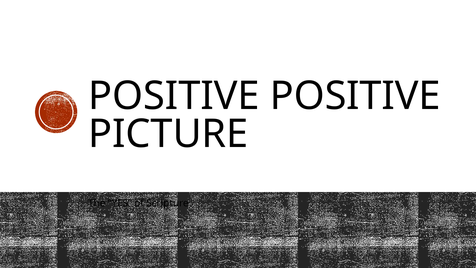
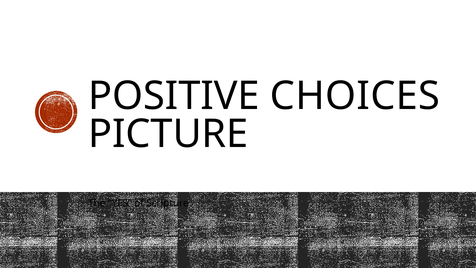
POSITIVE POSITIVE: POSITIVE -> CHOICES (355, 96)
